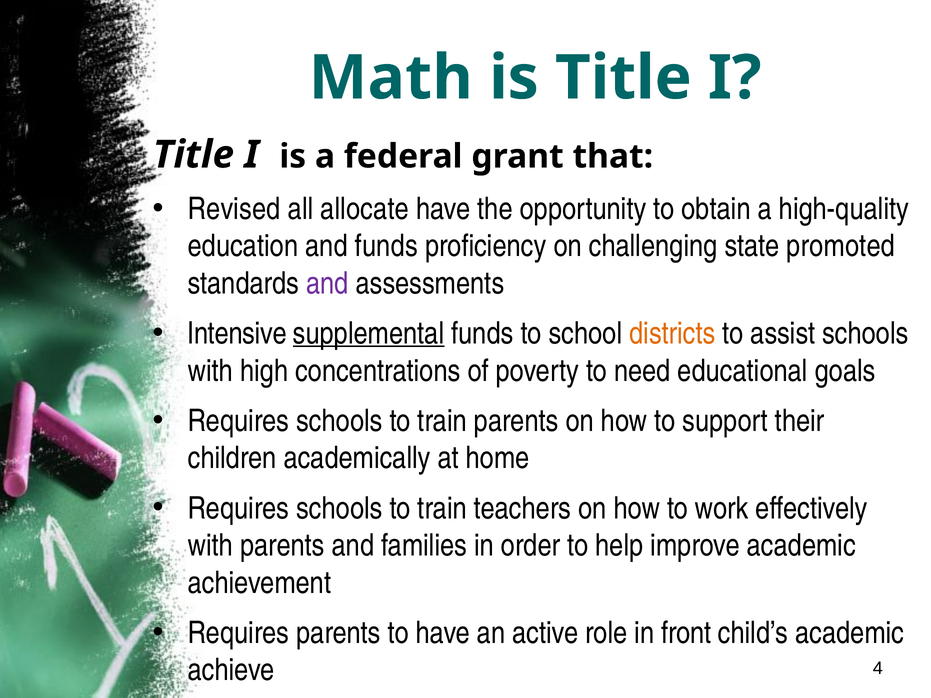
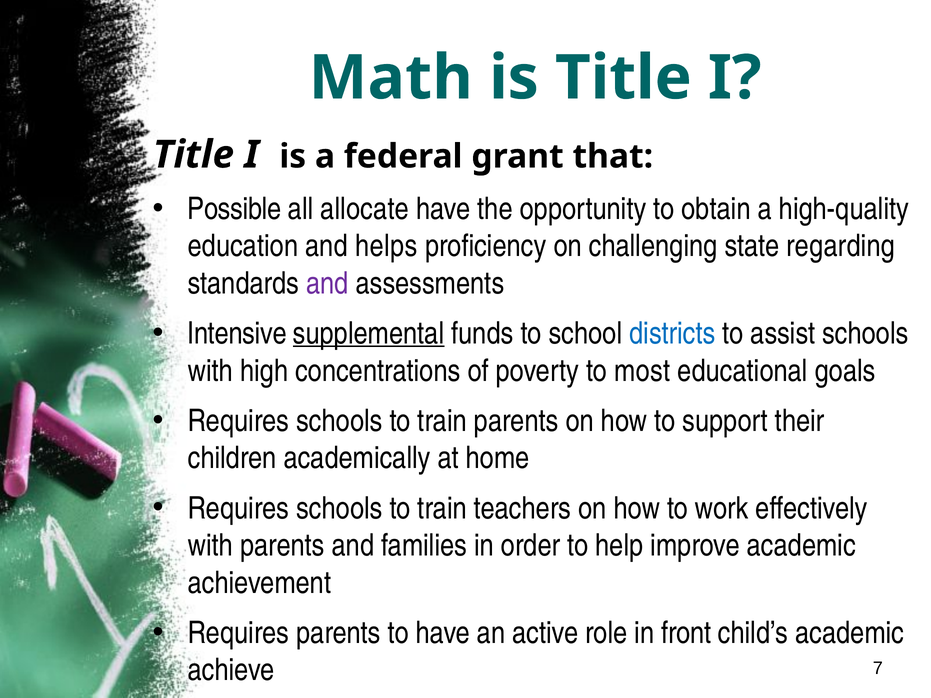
Revised: Revised -> Possible (234, 209)
and funds: funds -> helps (386, 246)
promoted: promoted -> regarding (841, 246)
districts colour: orange -> blue (672, 334)
need: need -> most (642, 371)
4: 4 -> 7 (878, 668)
